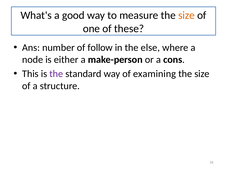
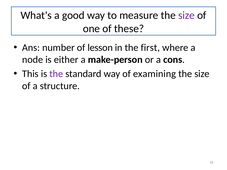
size colour: orange -> purple (186, 15)
follow: follow -> lesson (100, 48)
else: else -> first (150, 48)
